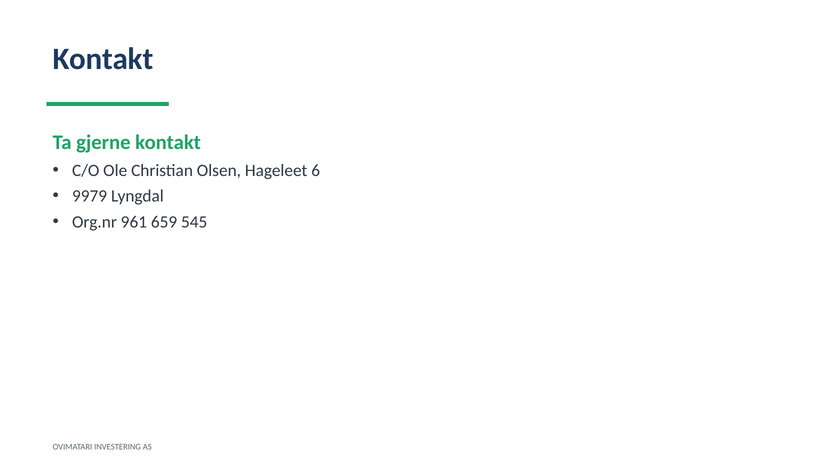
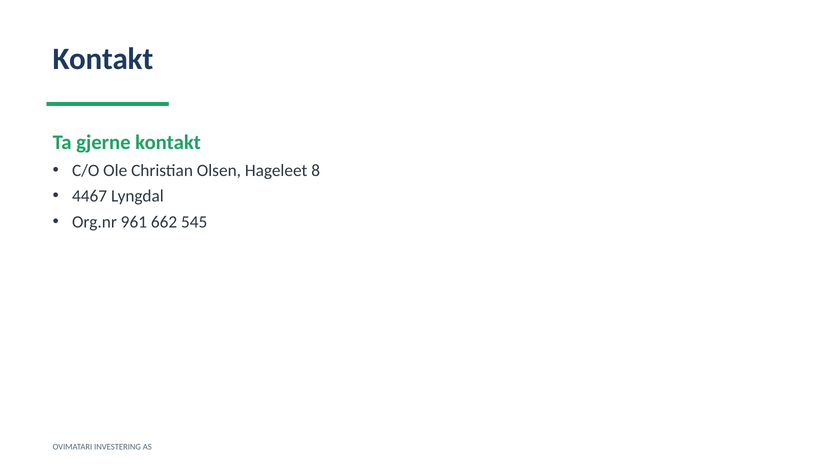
6: 6 -> 8 (316, 170)
9979: 9979 -> 4467 (90, 196)
659: 659 -> 662 (164, 222)
